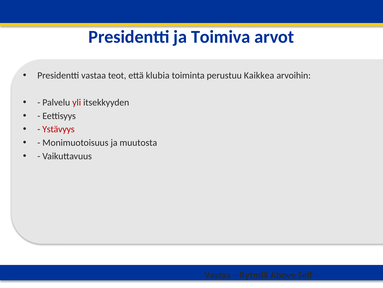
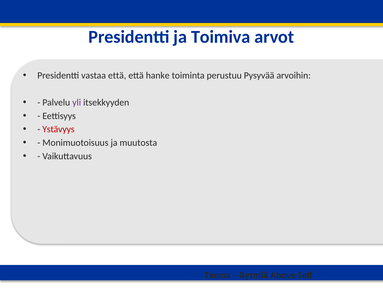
vastaa teot: teot -> että (117, 75)
klubia: klubia -> hanke (158, 75)
Kaikkea: Kaikkea -> Pysyvää (259, 75)
yli colour: red -> purple (77, 102)
Vastaa: Vastaa -> Teema (218, 274)
